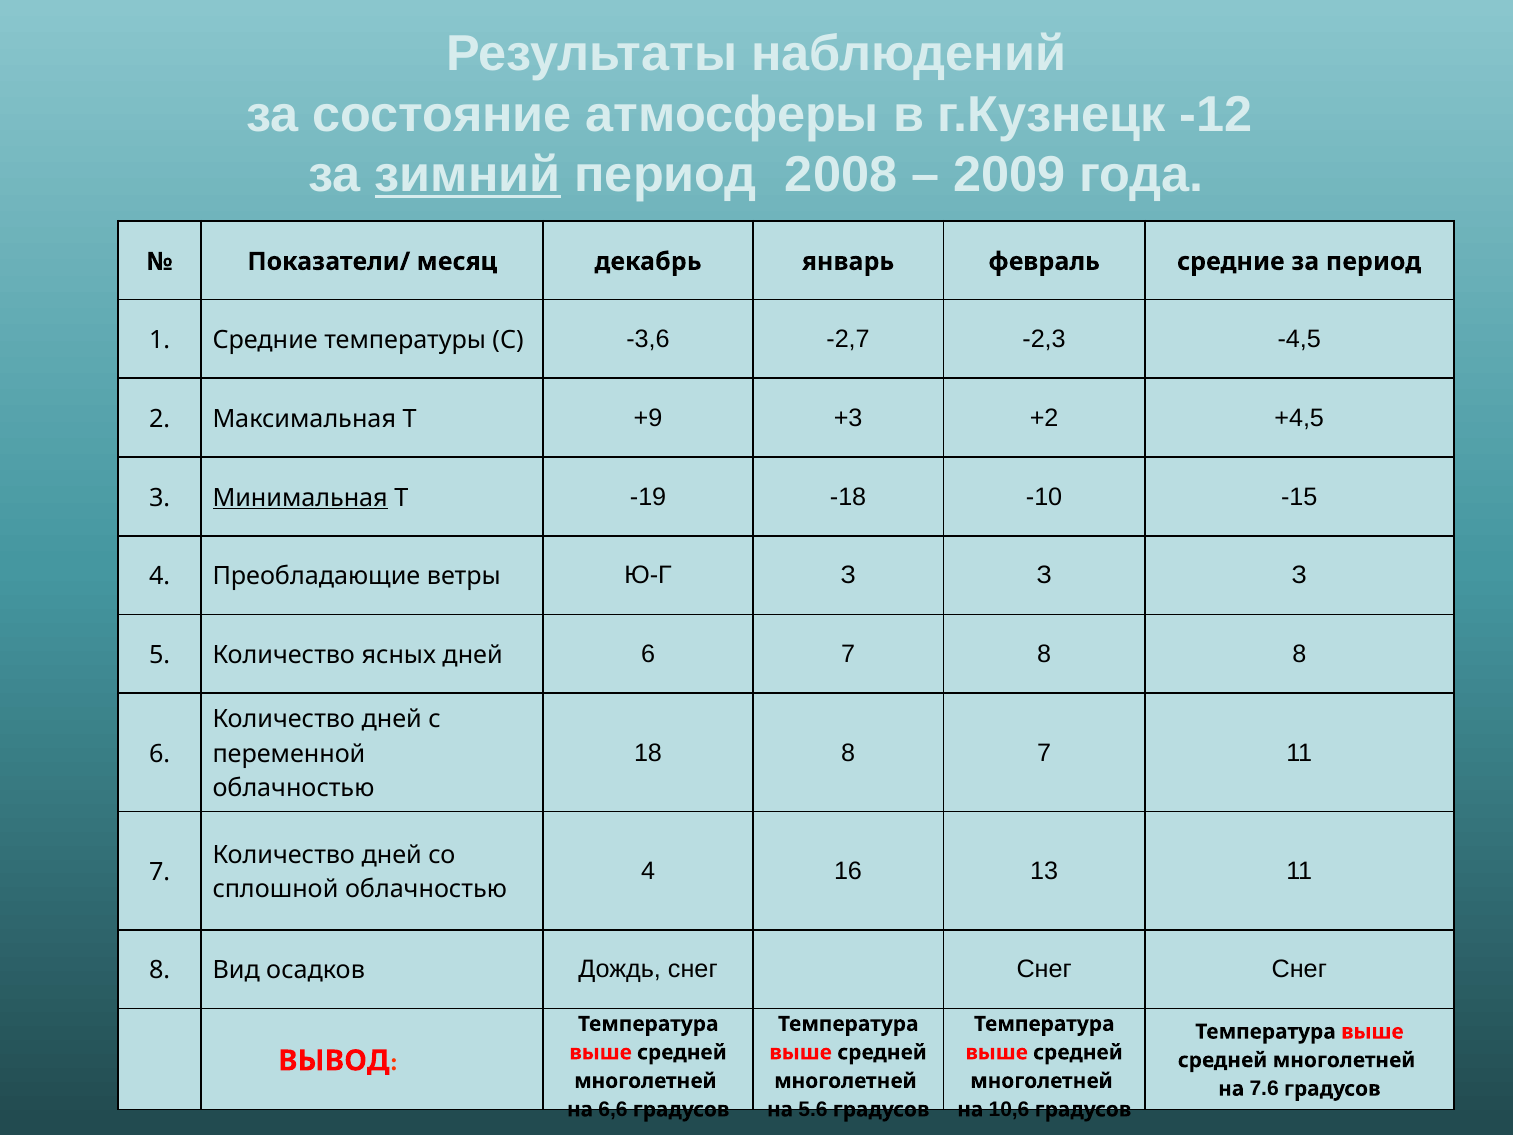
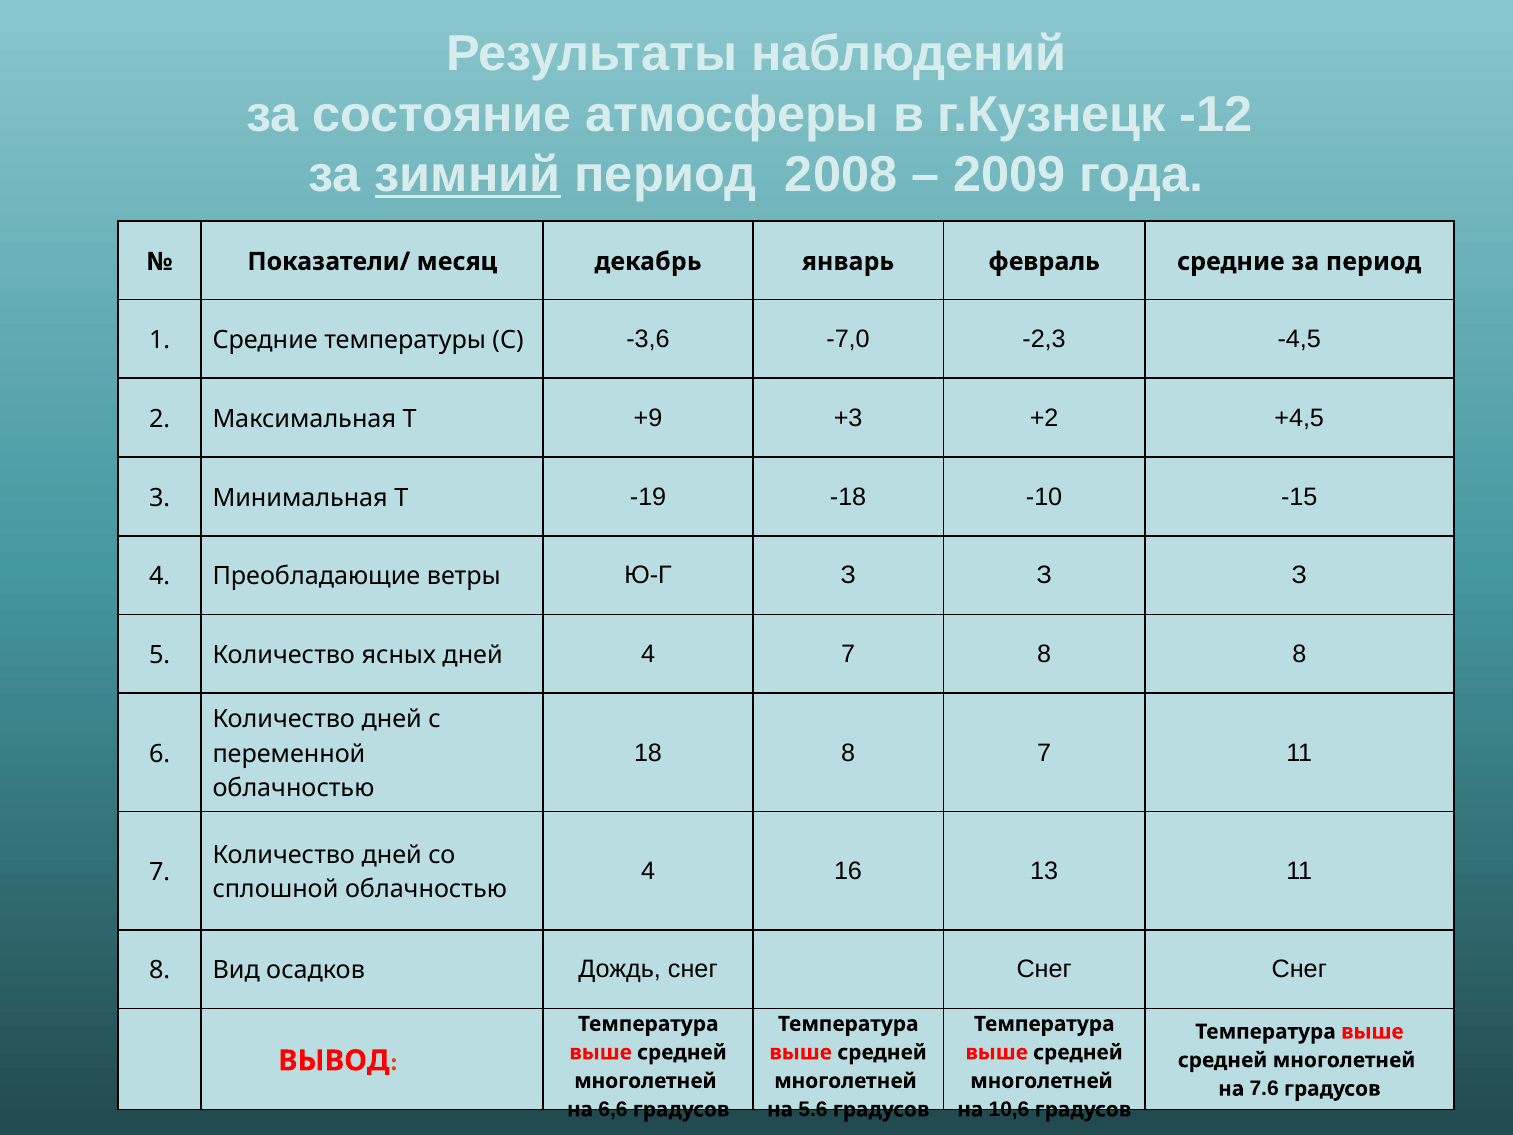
-2,7: -2,7 -> -7,0 (848, 339)
Минимальная underline: present -> none (300, 498)
дней 6: 6 -> 4 (648, 654)
